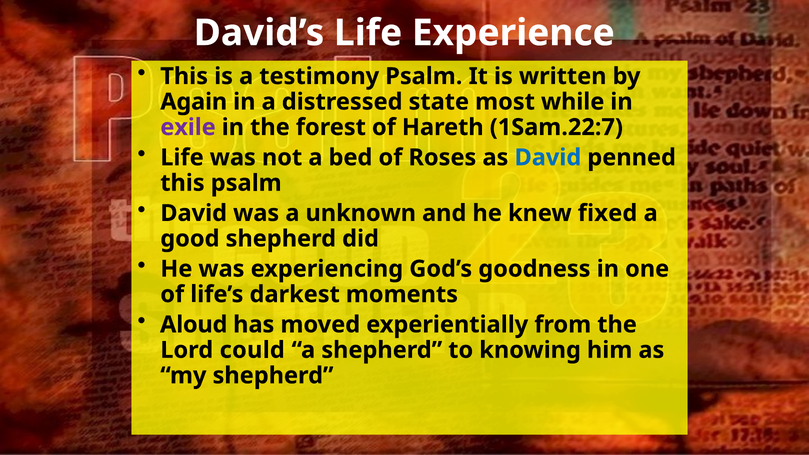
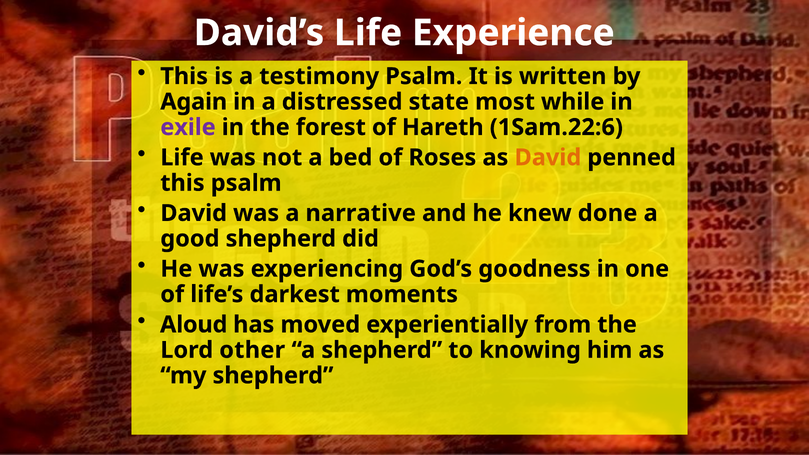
1Sam.22:7: 1Sam.22:7 -> 1Sam.22:6 (556, 127)
David colour: blue -> orange (548, 158)
unknown: unknown -> narrative (361, 213)
fixed: fixed -> done (608, 213)
could: could -> other (252, 350)
